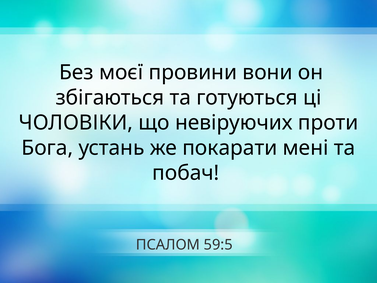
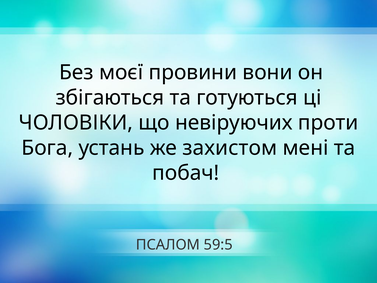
покарати: покарати -> захистом (230, 148)
